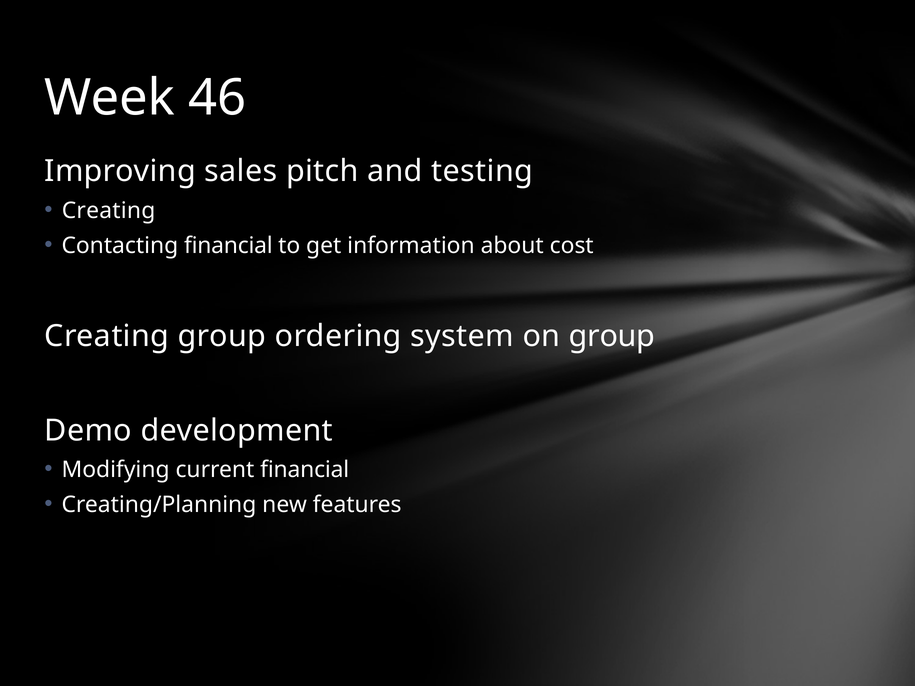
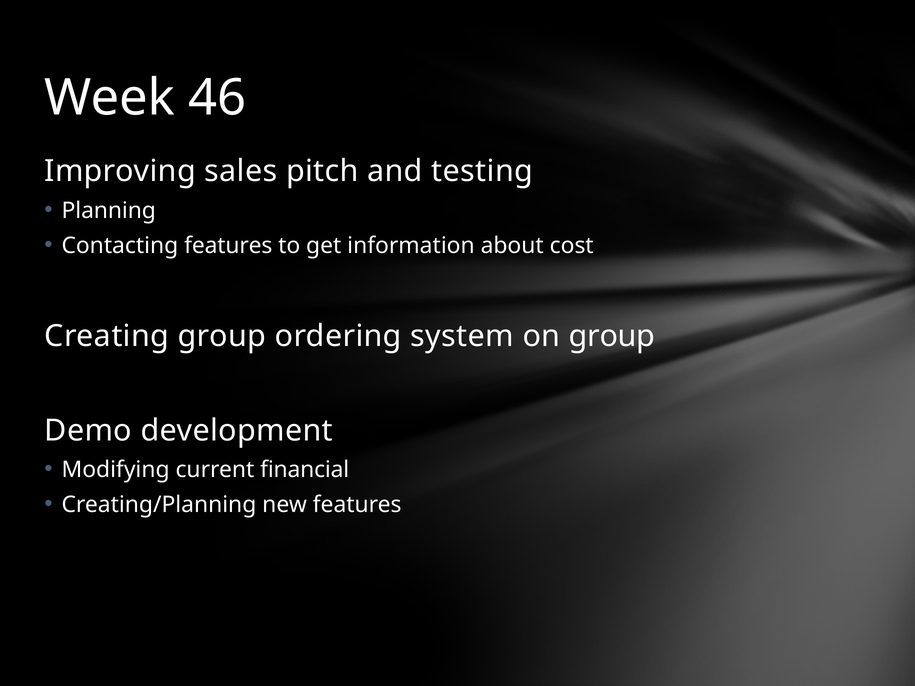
Creating: Creating -> Planning (109, 211)
Contacting financial: financial -> features (228, 246)
